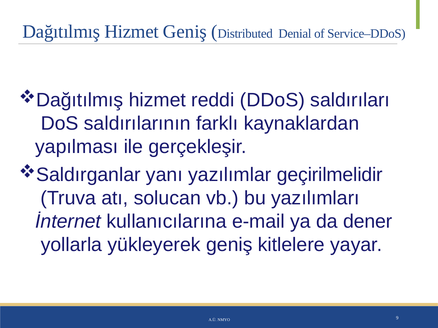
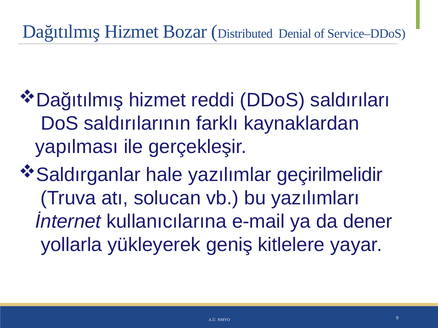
Hizmet Geniş: Geniş -> Bozar (185, 32)
yanı: yanı -> hale (164, 175)
